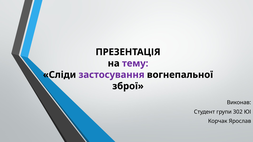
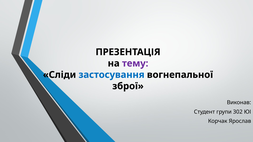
застосування colour: purple -> blue (112, 75)
